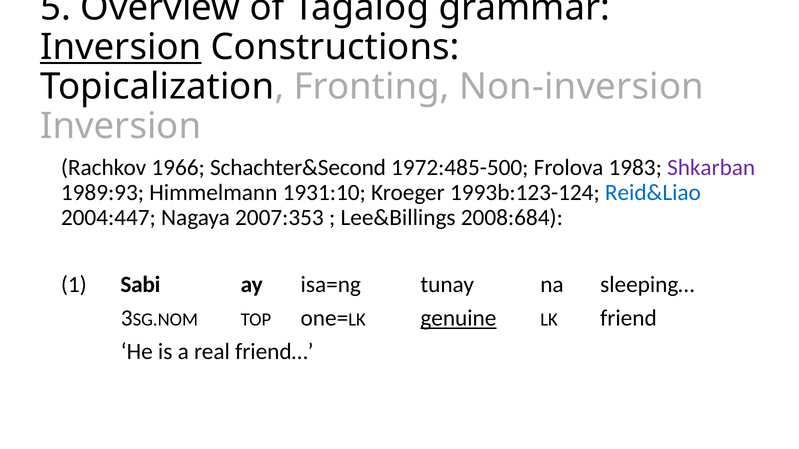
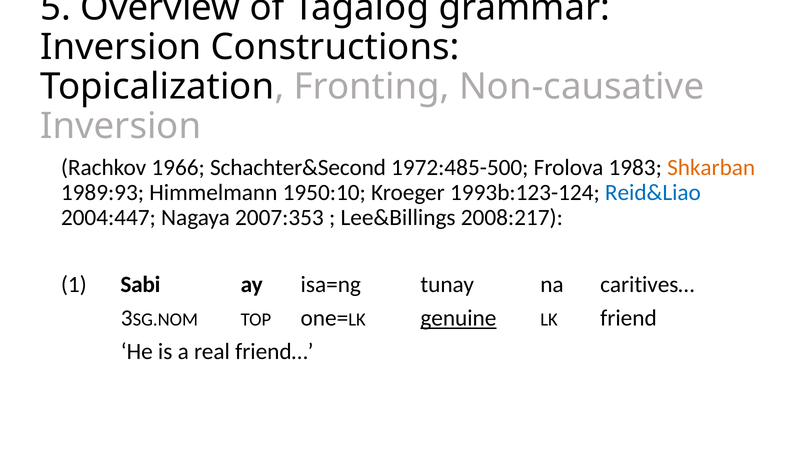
Inversion underline: present -> none (121, 47)
Non-inversion: Non-inversion -> Non-causative (582, 87)
Shkarban colour: purple -> orange (711, 168)
1931:10: 1931:10 -> 1950:10 (324, 193)
2008:684: 2008:684 -> 2008:217 (512, 218)
sleeping…: sleeping… -> caritives… (647, 285)
